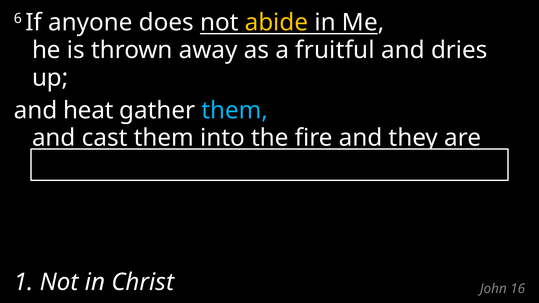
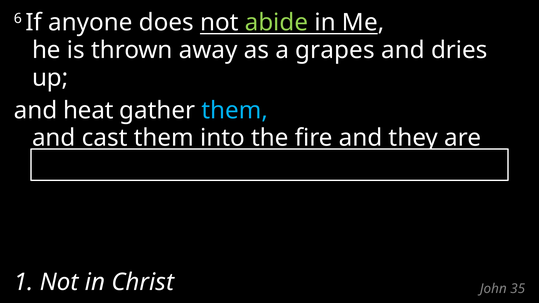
abide colour: yellow -> light green (276, 23)
fruitful: fruitful -> grapes (335, 50)
16: 16 -> 35 (518, 289)
